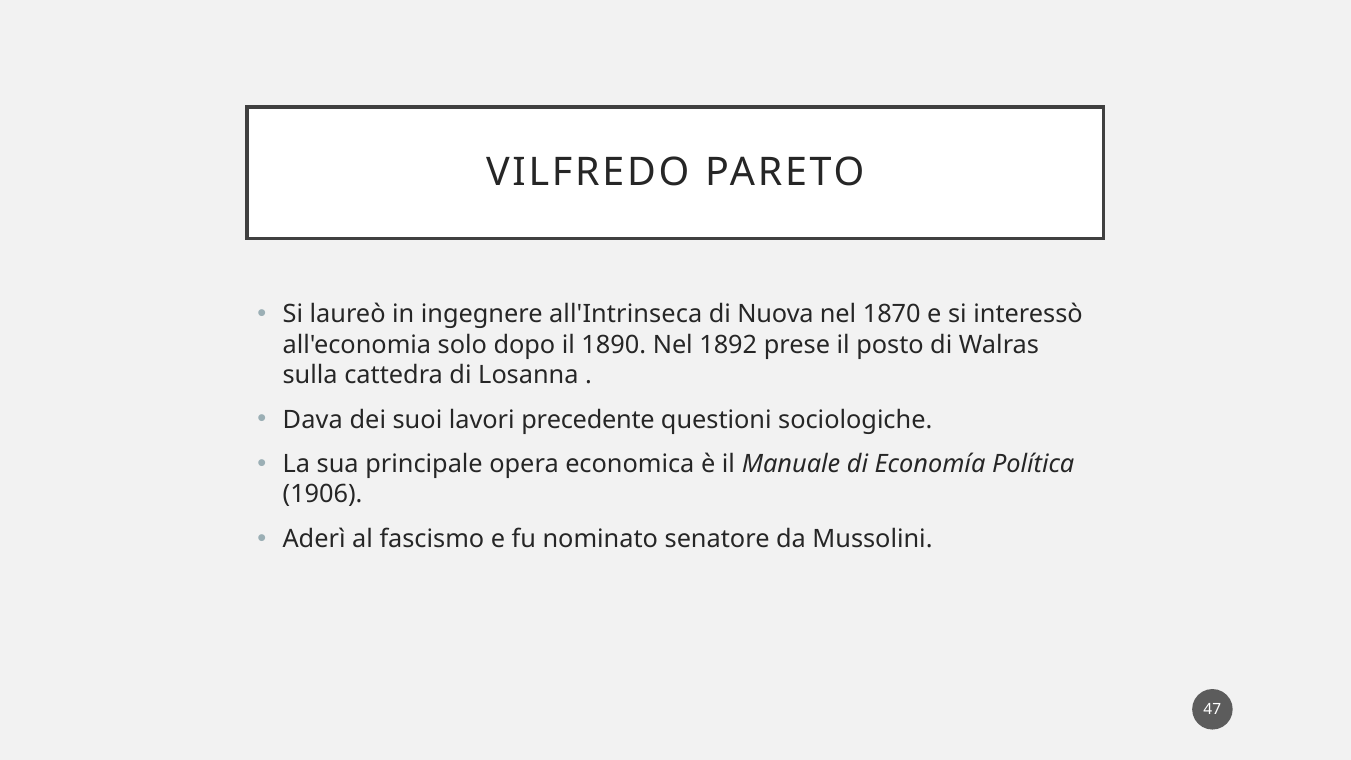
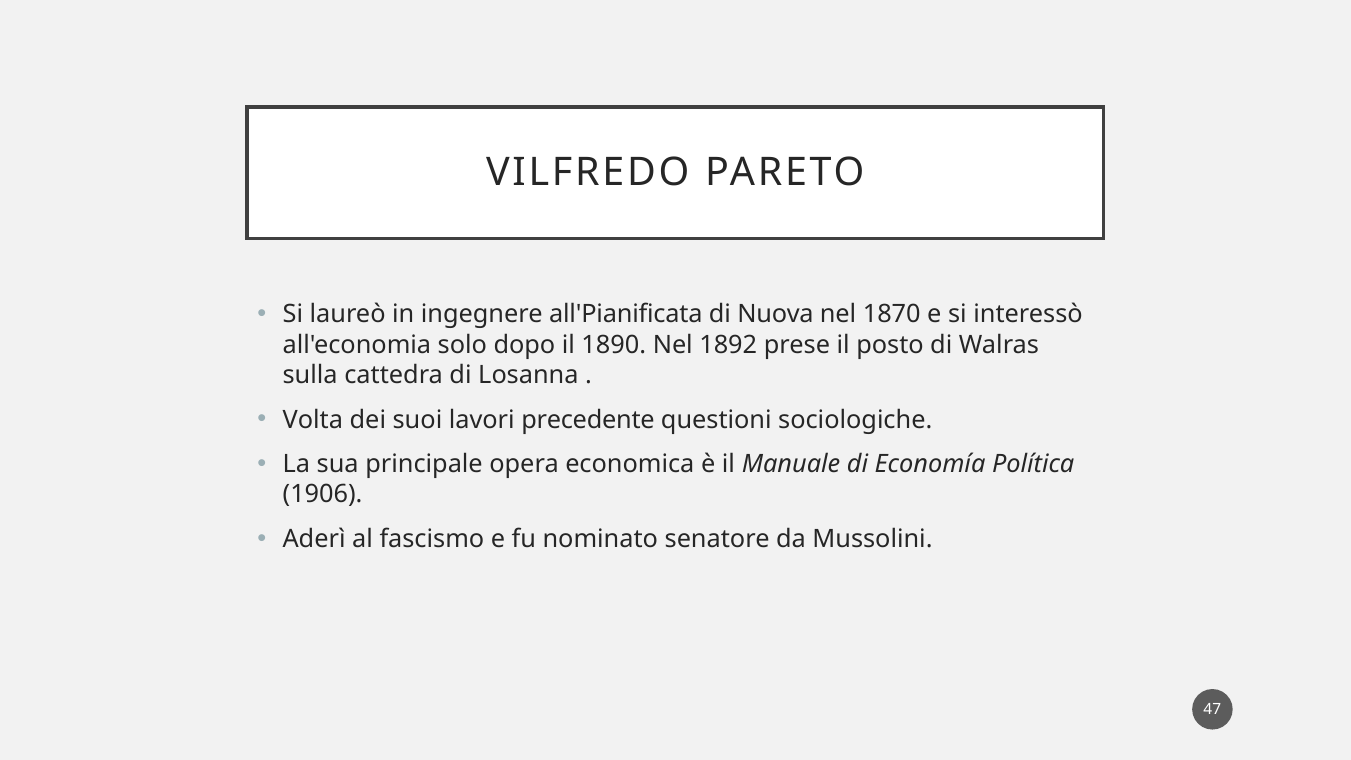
all'Intrinseca: all'Intrinseca -> all'Pianificata (626, 314)
Dava: Dava -> Volta (313, 420)
